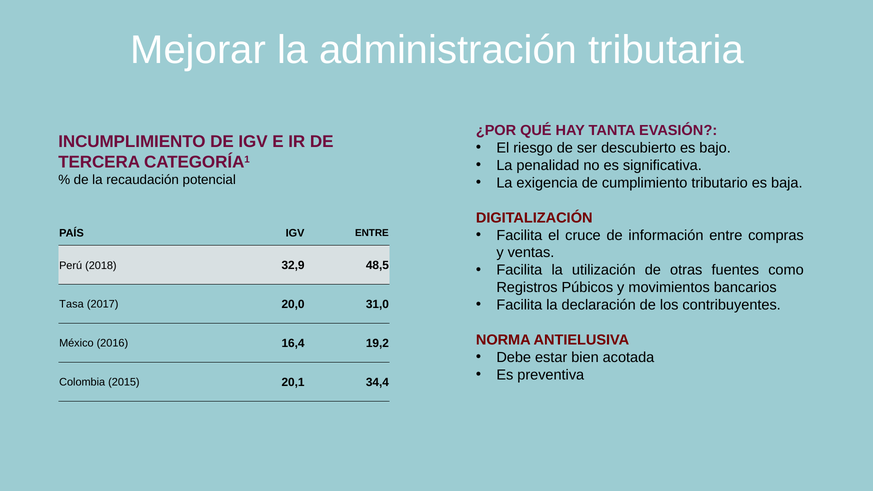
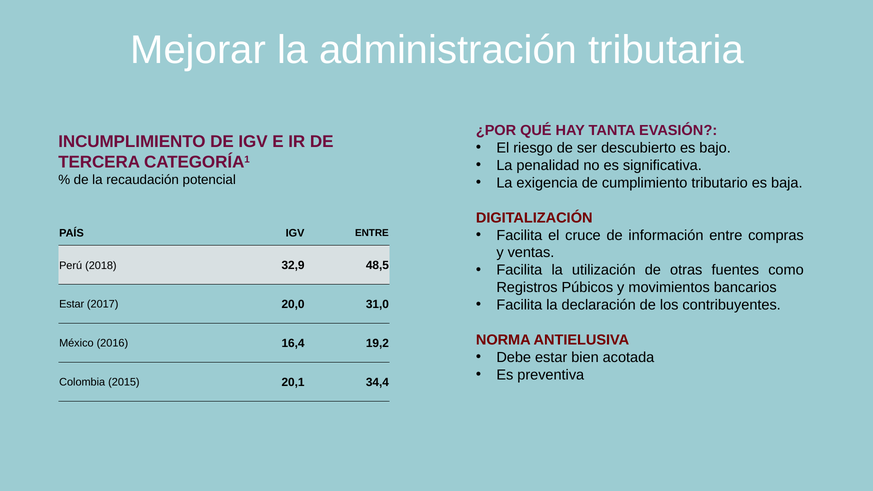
Tasa: Tasa -> Estar (72, 304)
